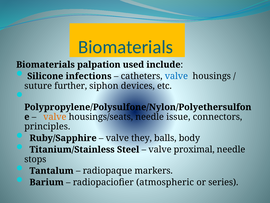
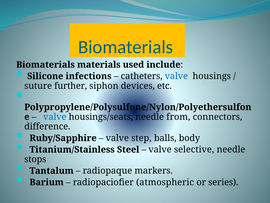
palpation: palpation -> materials (99, 65)
valve colour: orange -> blue (55, 117)
issue: issue -> from (178, 117)
principles: principles -> difference (47, 126)
they: they -> step (141, 138)
proximal: proximal -> selective (194, 149)
